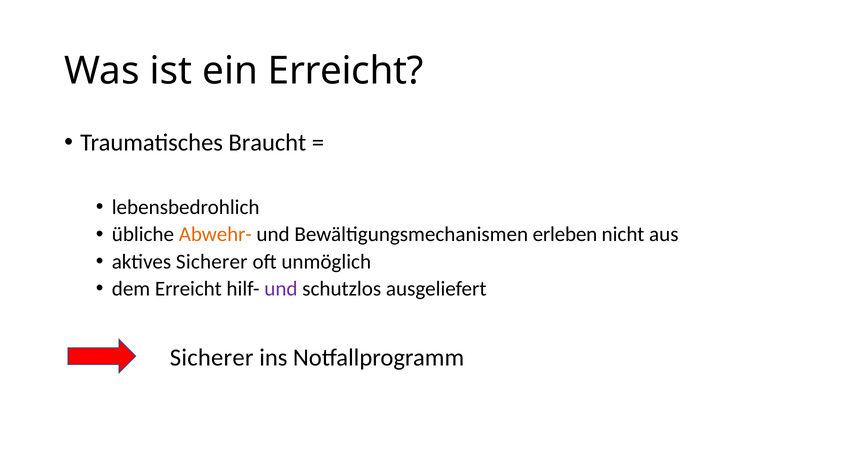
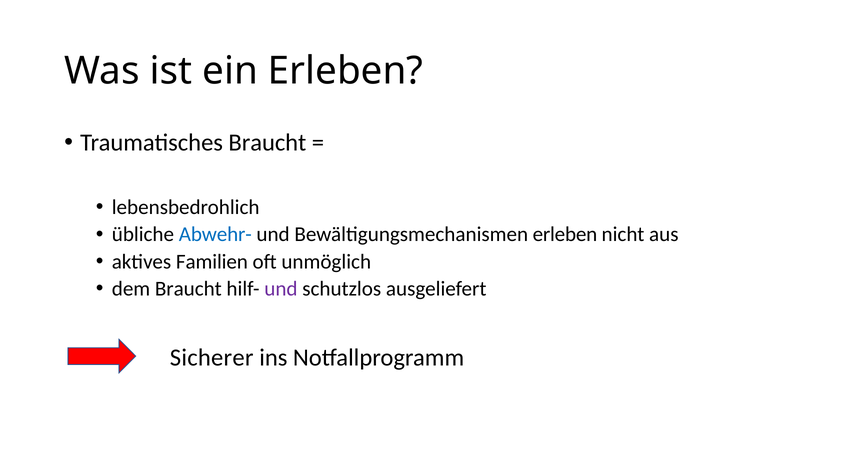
ein Erreicht: Erreicht -> Erleben (346, 71)
Abwehr- colour: orange -> blue (215, 234)
aktives Sicherer: Sicherer -> Familien (212, 262)
dem Erreicht: Erreicht -> Braucht (188, 289)
